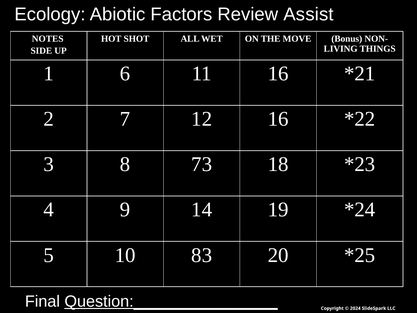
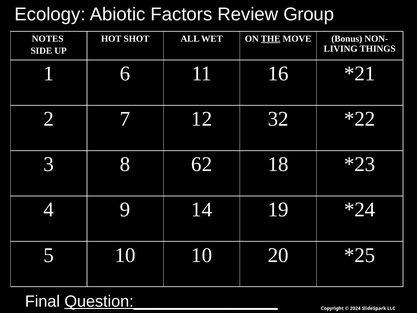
Assist: Assist -> Group (309, 14)
THE underline: none -> present (271, 39)
12 16: 16 -> 32 (278, 119)
73: 73 -> 62 (202, 164)
10 83: 83 -> 10 (202, 255)
